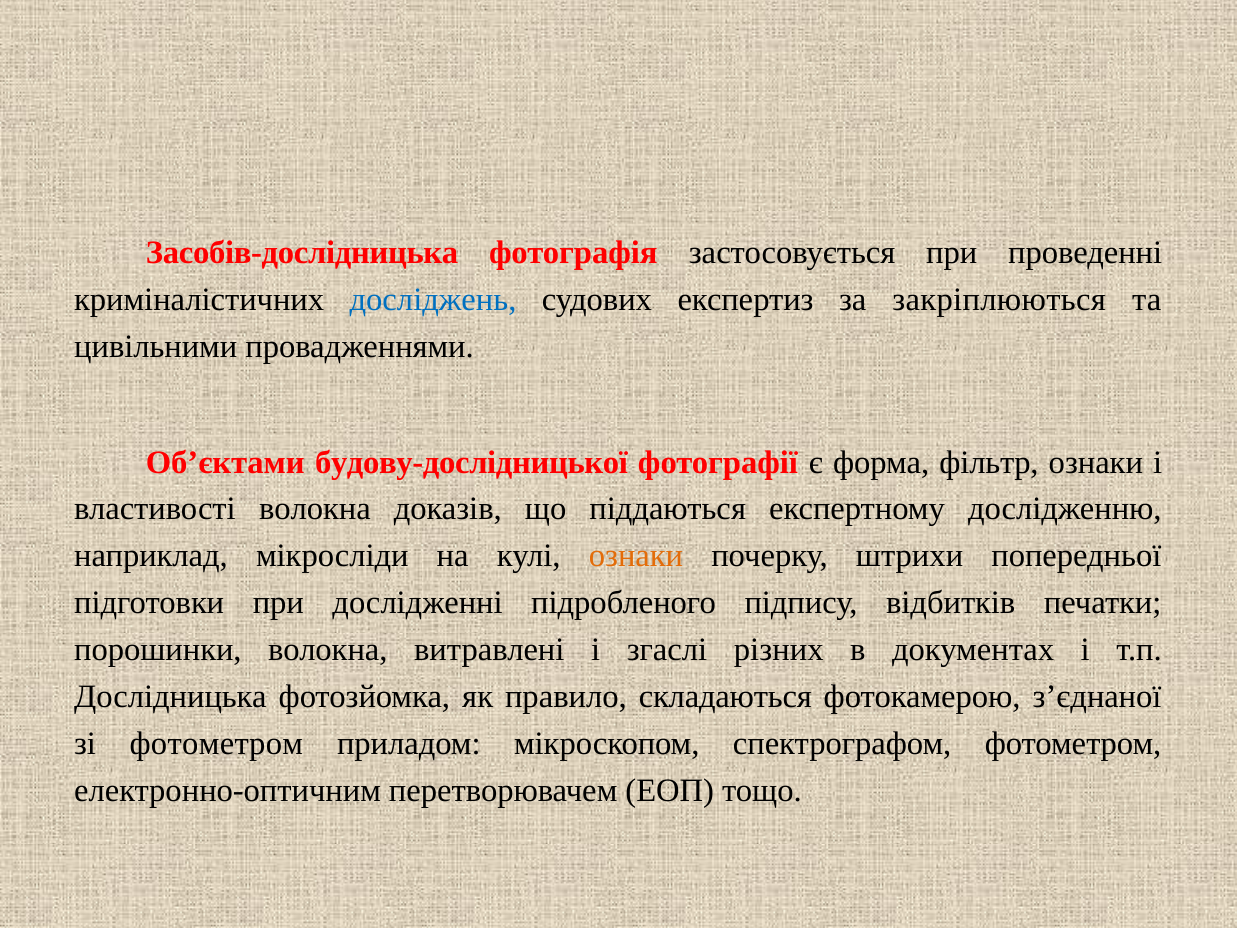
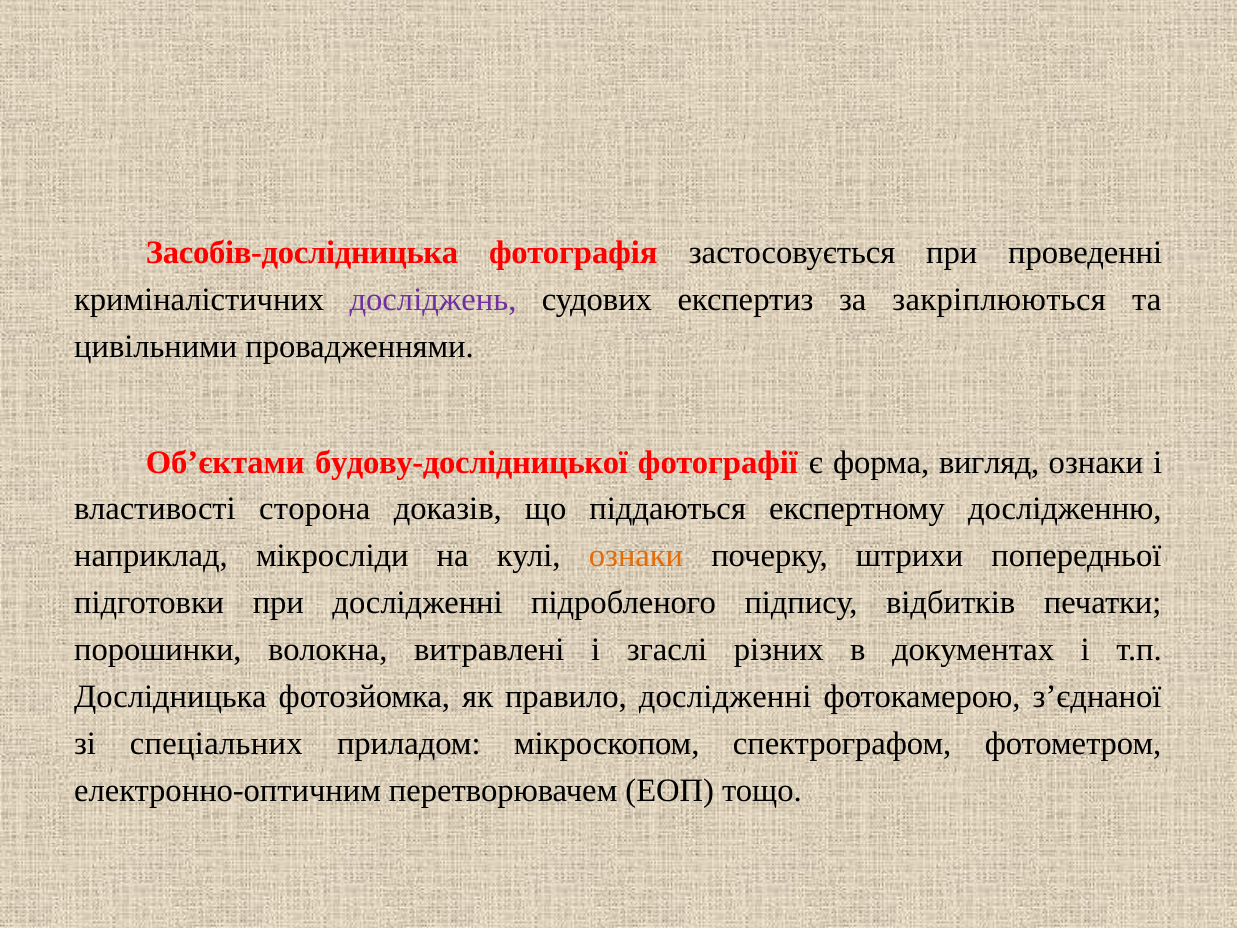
досліджень colour: blue -> purple (433, 299)
фільтр: фільтр -> вигляд (989, 462)
властивості волокна: волокна -> сторона (315, 509)
правило складаються: складаються -> дослідженні (725, 697)
зі фотометром: фотометром -> спеціальних (216, 744)
